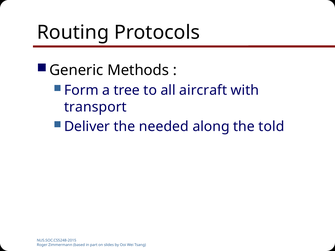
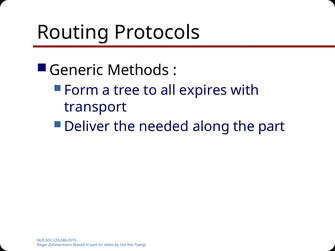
aircraft: aircraft -> expires (203, 90)
the told: told -> part (272, 127)
